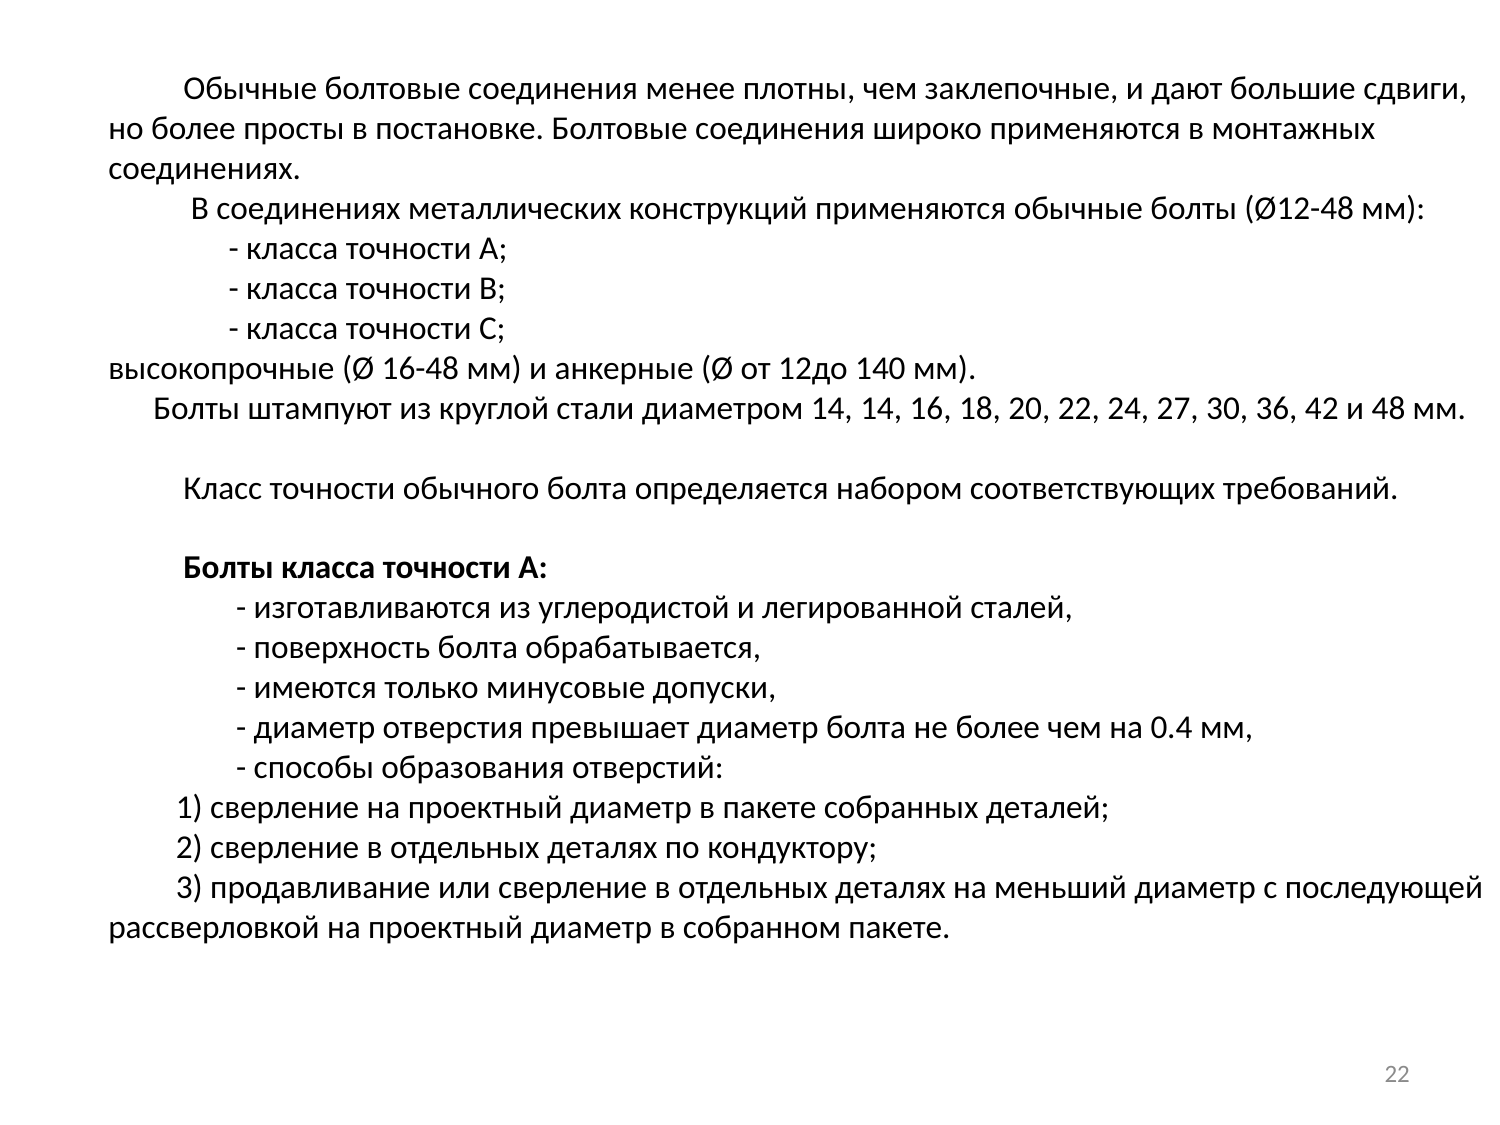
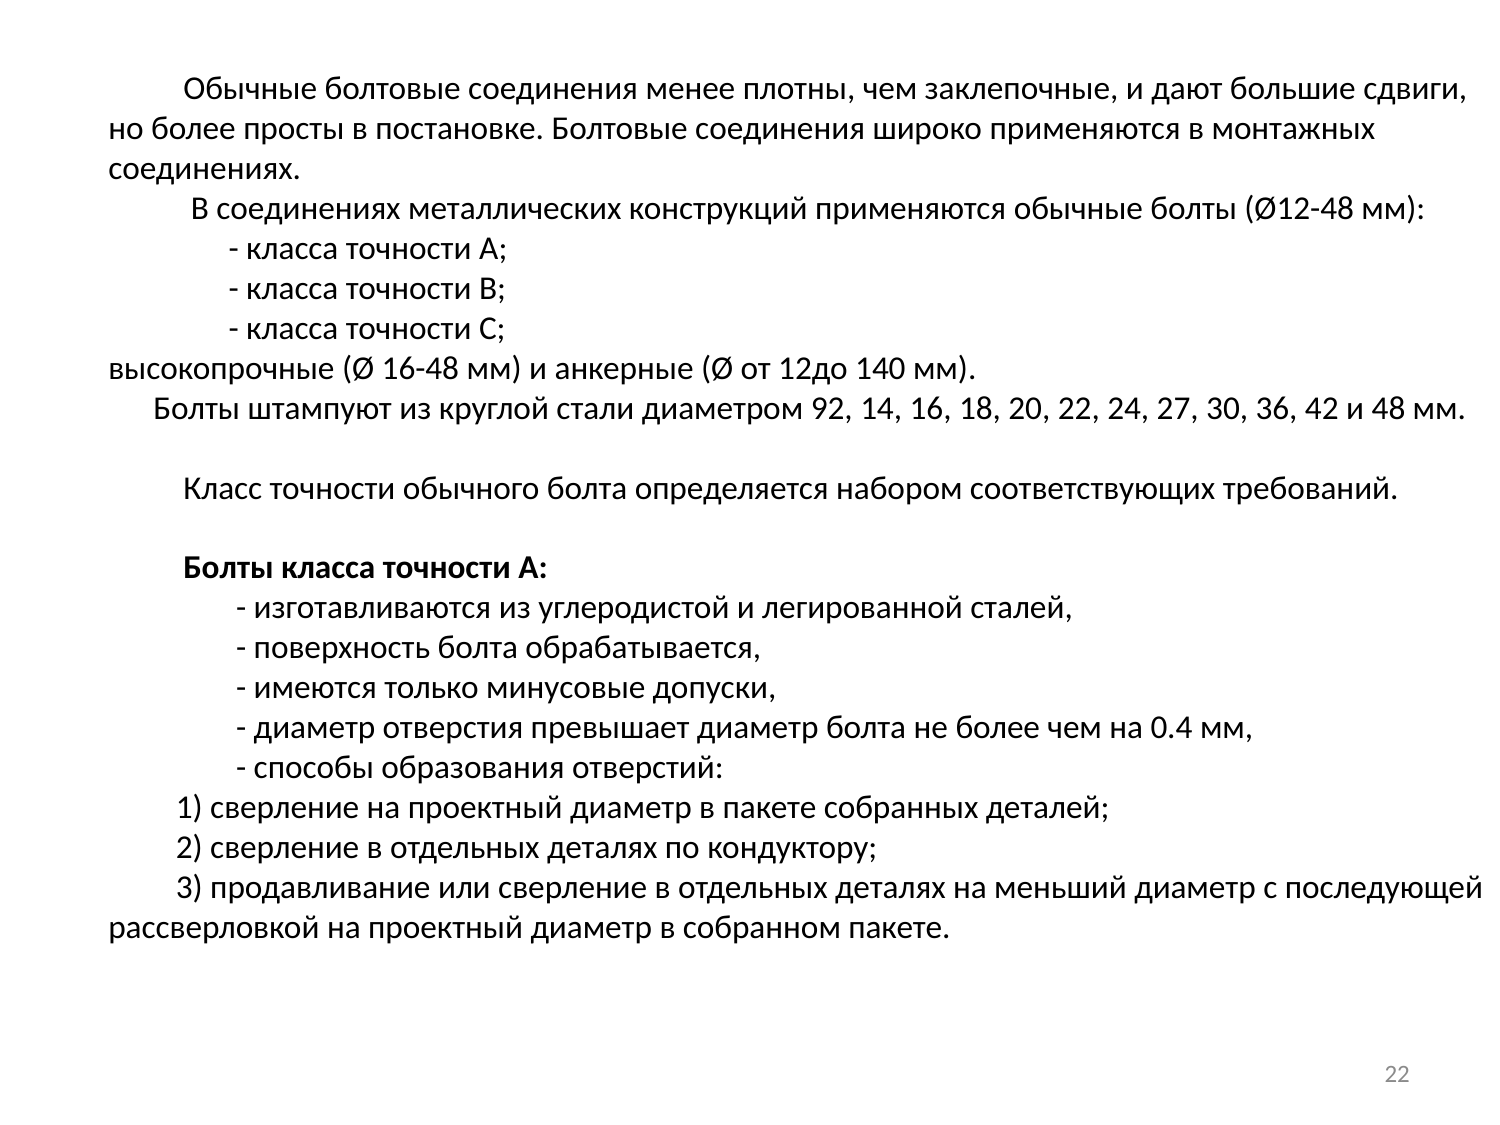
диаметром 14: 14 -> 92 (832, 408)
